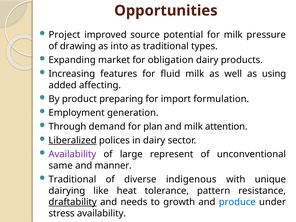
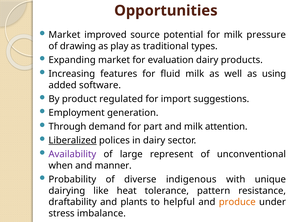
Project: Project -> Market (64, 35)
into: into -> play (119, 46)
obligation: obligation -> evaluation (171, 60)
affecting: affecting -> software (100, 85)
preparing: preparing -> regulated (121, 99)
formulation: formulation -> suggestions (221, 99)
plan: plan -> part (153, 127)
same: same -> when (61, 166)
Traditional: Traditional -> Probability (72, 179)
draftability underline: present -> none (73, 202)
needs: needs -> plants (134, 202)
growth: growth -> helpful (179, 202)
produce colour: blue -> orange (237, 202)
stress availability: availability -> imbalance (101, 213)
